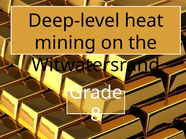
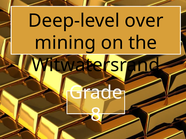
heat: heat -> over (144, 21)
